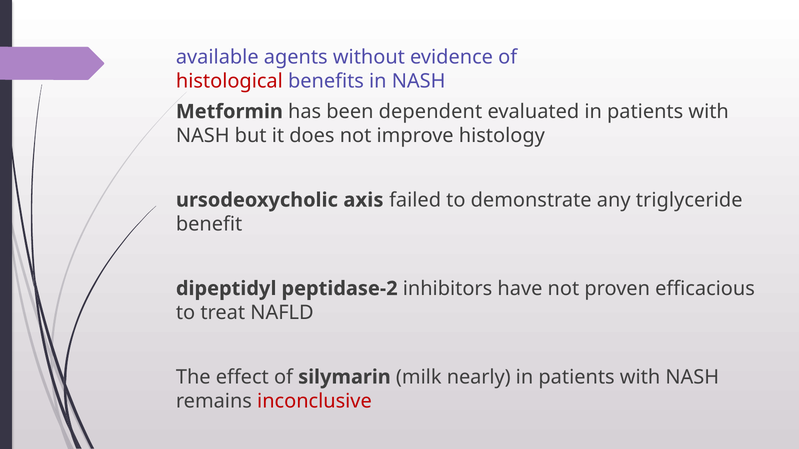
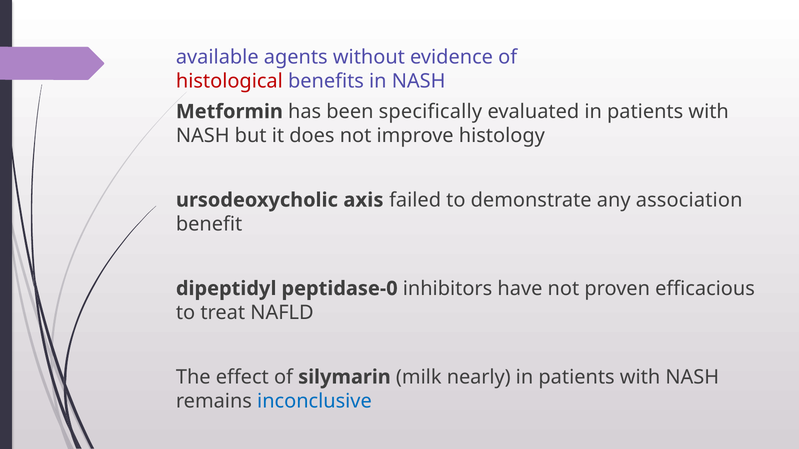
dependent: dependent -> specifically (430, 112)
triglyceride: triglyceride -> association (689, 200)
peptidase-2: peptidase-2 -> peptidase-0 (340, 289)
inconclusive colour: red -> blue (314, 401)
